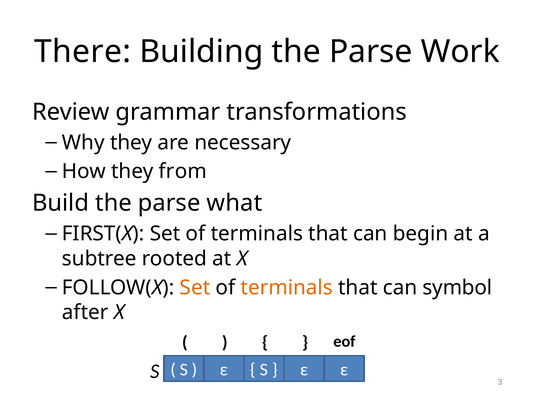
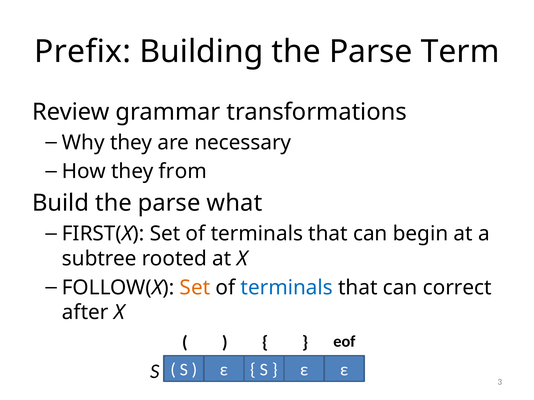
There: There -> Prefix (83, 52)
Work: Work -> Term (460, 52)
terminals colour: orange -> blue (287, 288)
symbol: symbol -> correct (457, 288)
